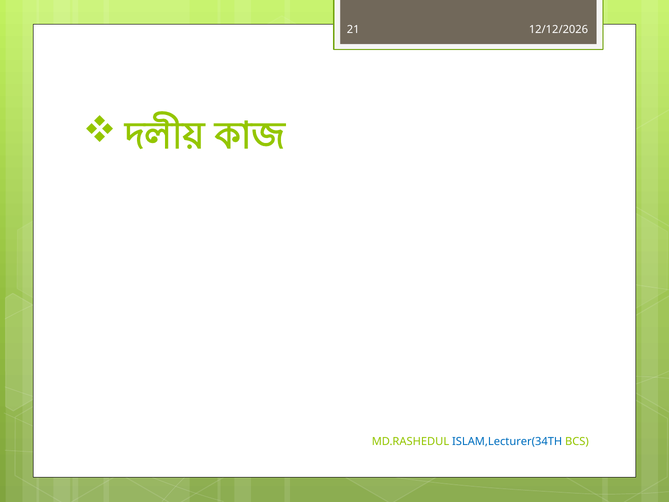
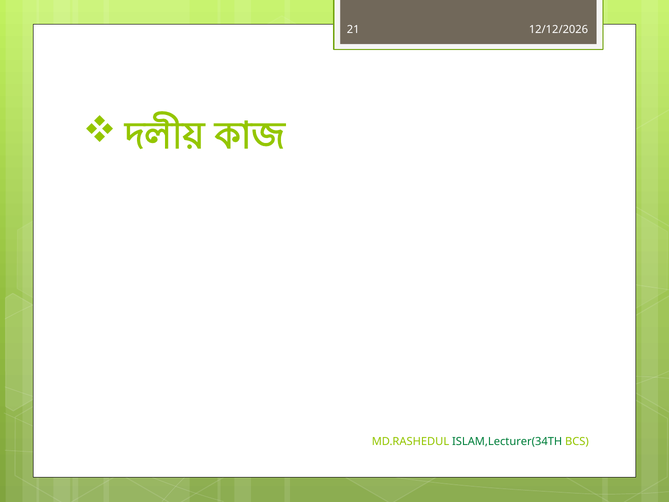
ISLAM,Lecturer(34TH colour: blue -> green (507, 441)
